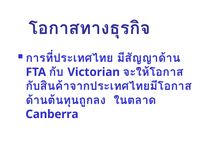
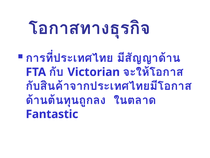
Canberra: Canberra -> Fantastic (52, 114)
